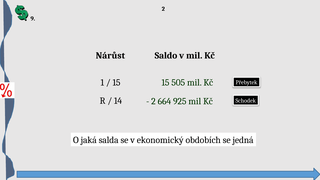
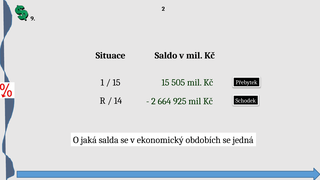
Nárůst: Nárůst -> Situace (111, 56)
